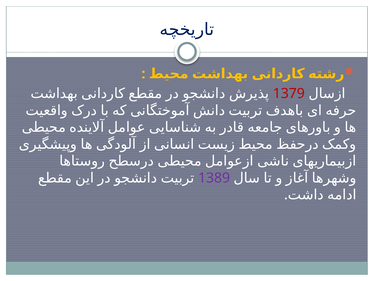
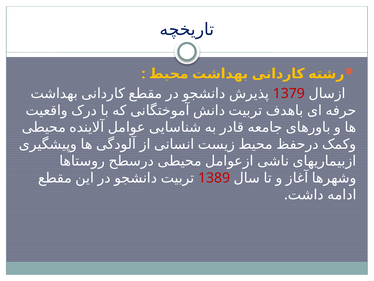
1389 colour: purple -> red (214, 178)
